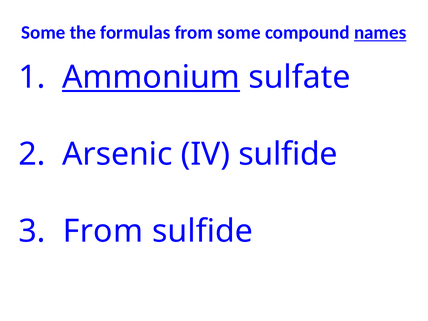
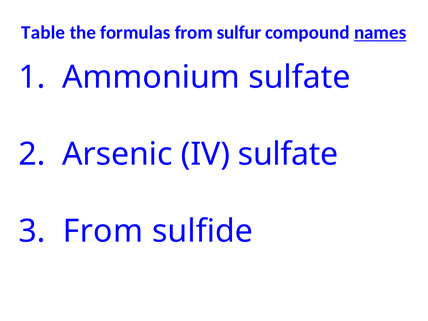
Some: Some -> Table (43, 33)
from some: some -> sulfur (239, 33)
Ammonium underline: present -> none (151, 77)
IV sulfide: sulfide -> sulfate (288, 154)
